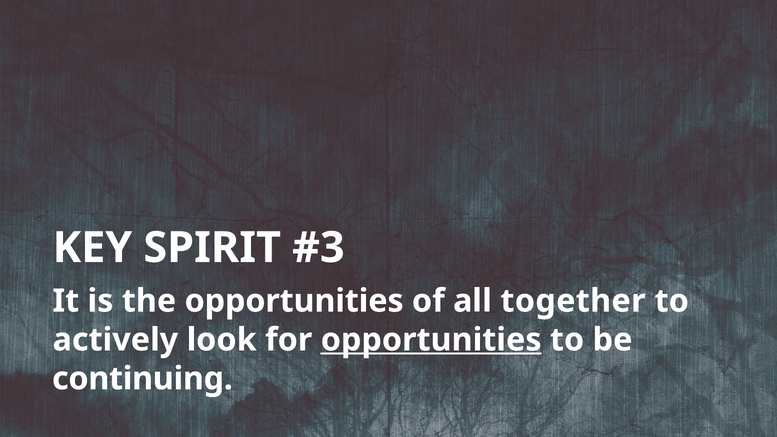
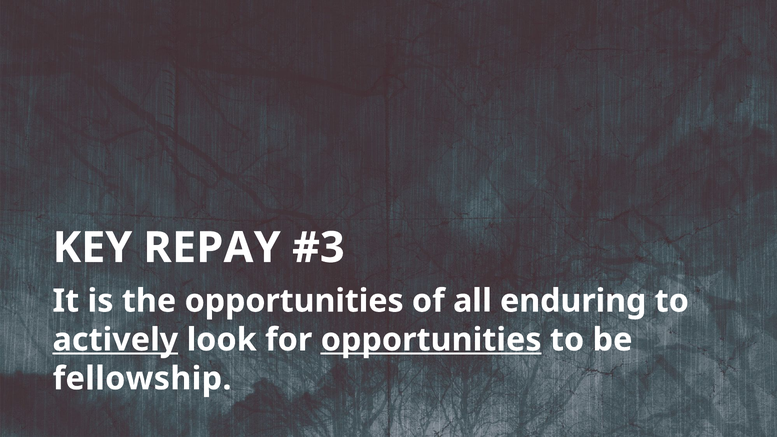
SPIRIT: SPIRIT -> REPAY (212, 248)
together: together -> enduring (573, 301)
actively underline: none -> present (115, 340)
continuing: continuing -> fellowship (142, 379)
